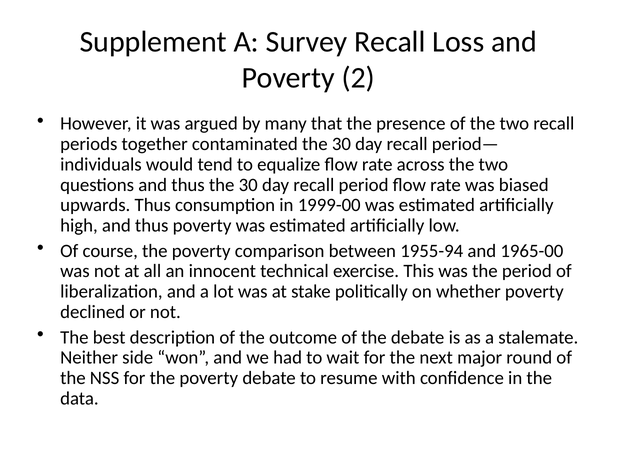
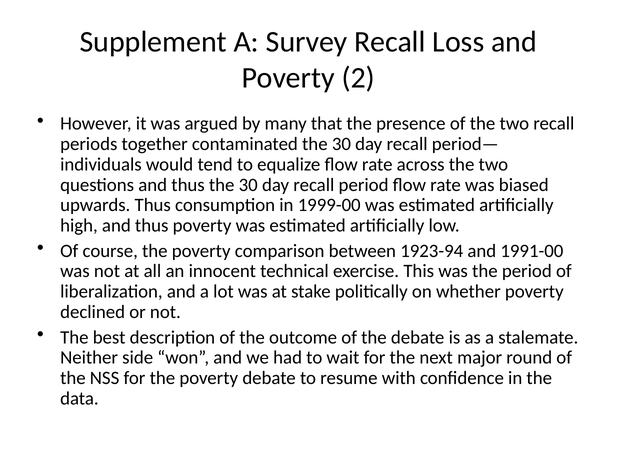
1955-94: 1955-94 -> 1923-94 (432, 251)
1965-00: 1965-00 -> 1991-00 (532, 251)
